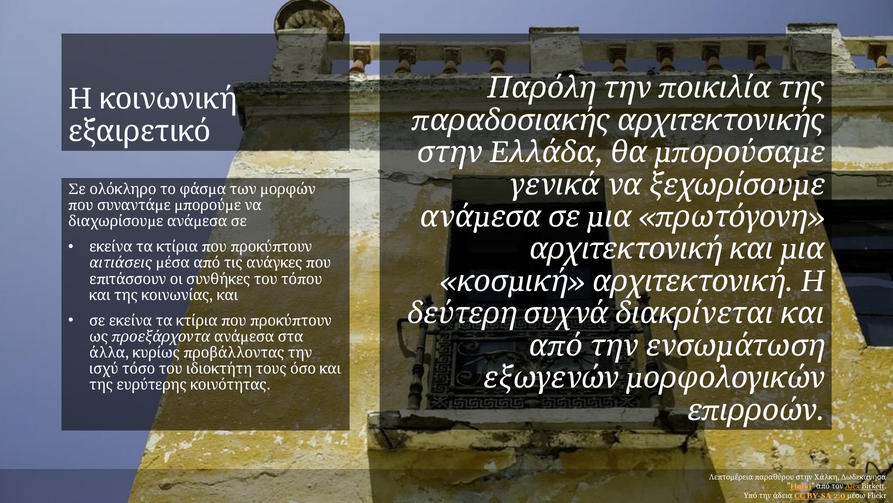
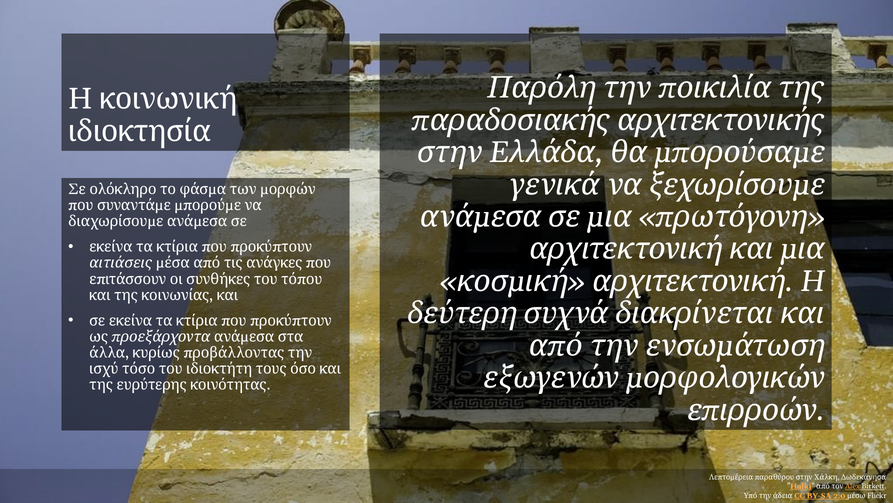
εξαιρετικό: εξαιρετικό -> ιδιοκτησία (140, 131)
